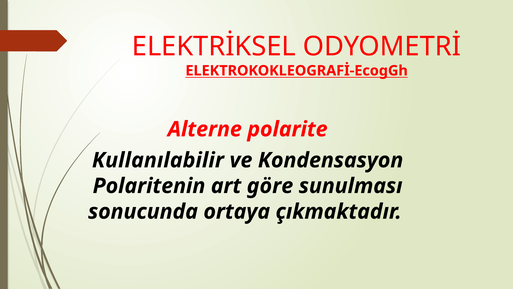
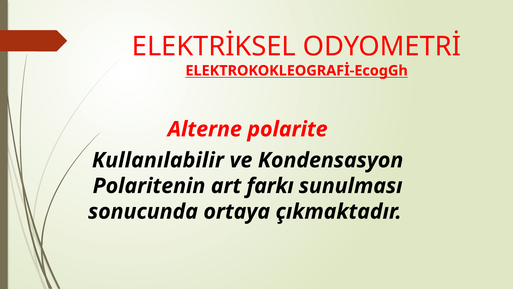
göre: göre -> farkı (270, 186)
